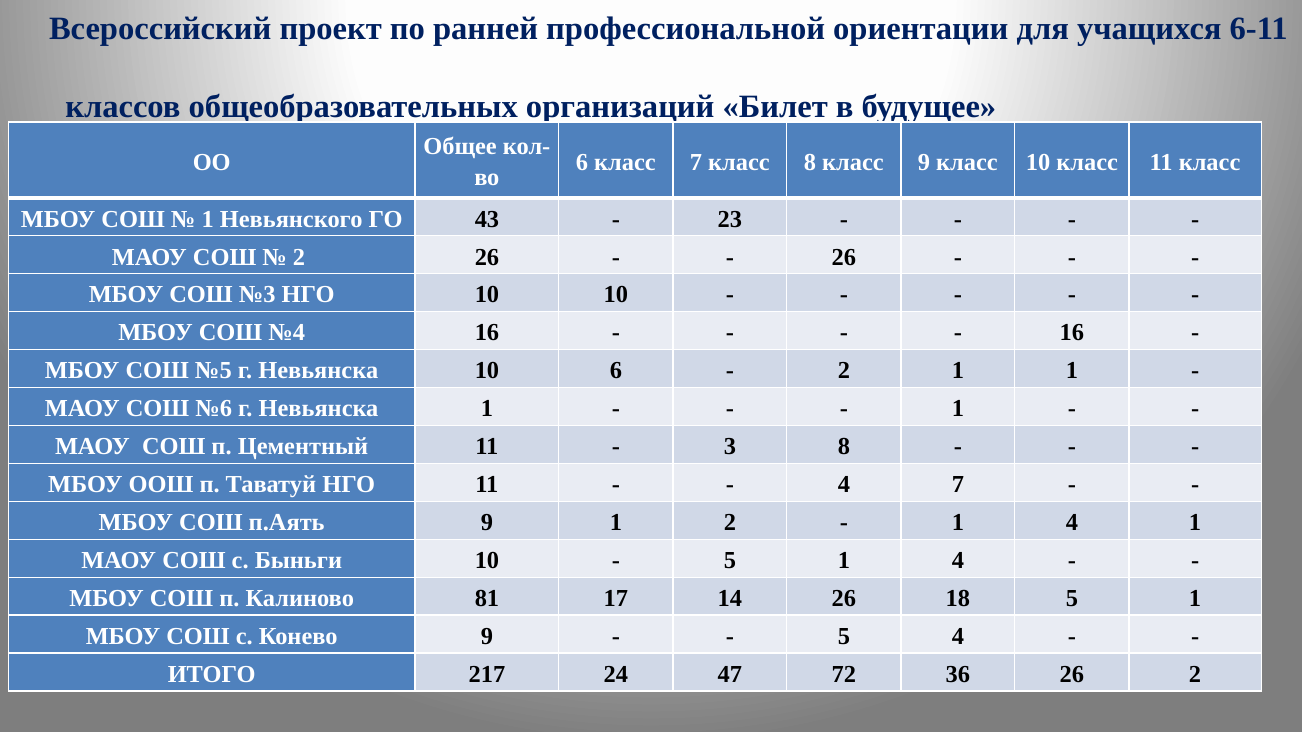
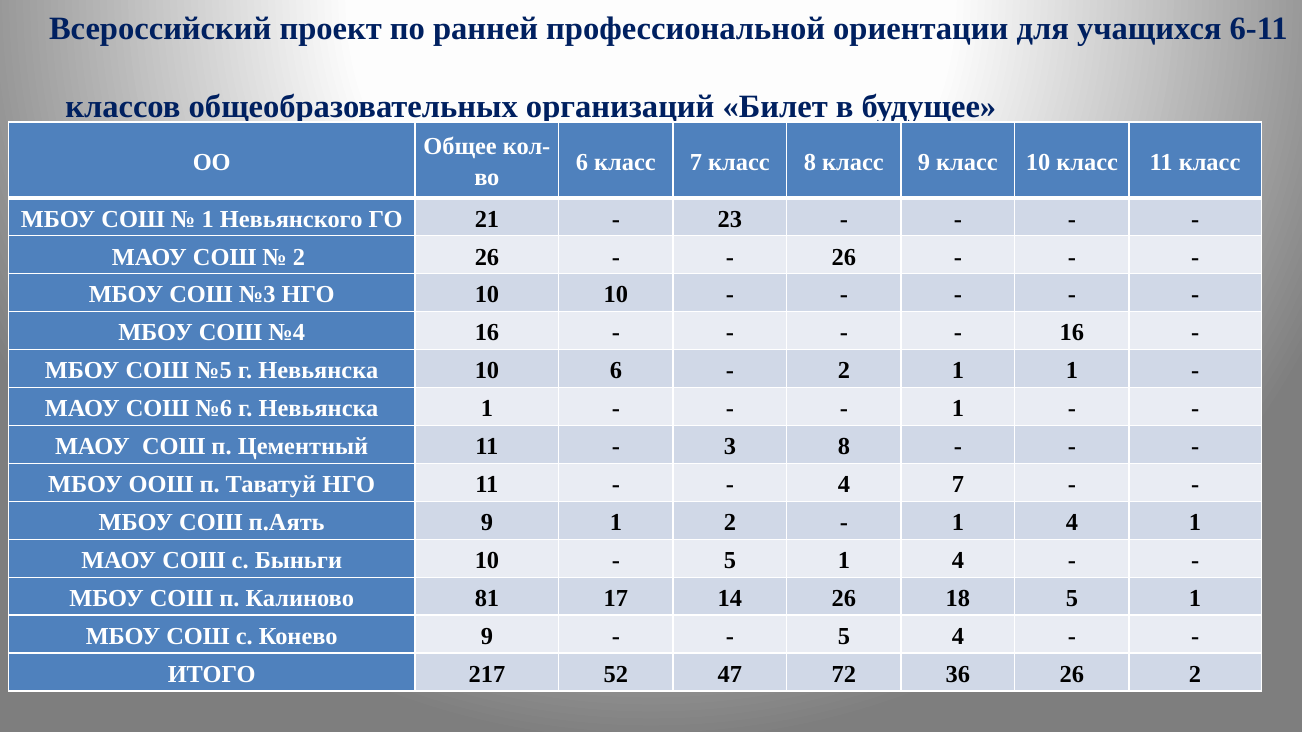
43: 43 -> 21 (487, 219)
24: 24 -> 52 (616, 675)
